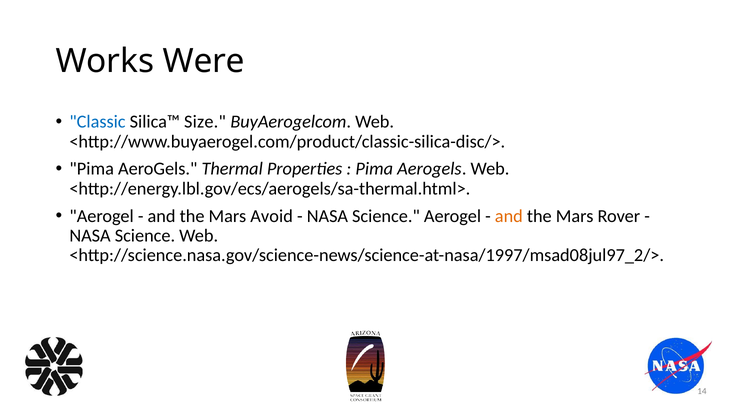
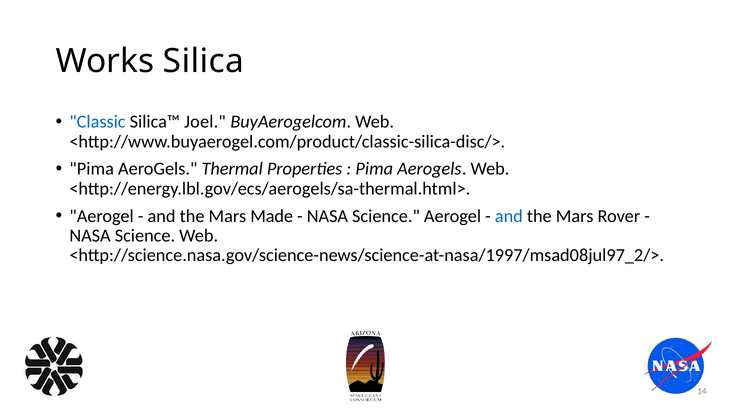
Were: Were -> Silica (203, 61)
Size: Size -> Joel (205, 122)
Avoid: Avoid -> Made (272, 216)
and colour: orange -> blue (509, 216)
